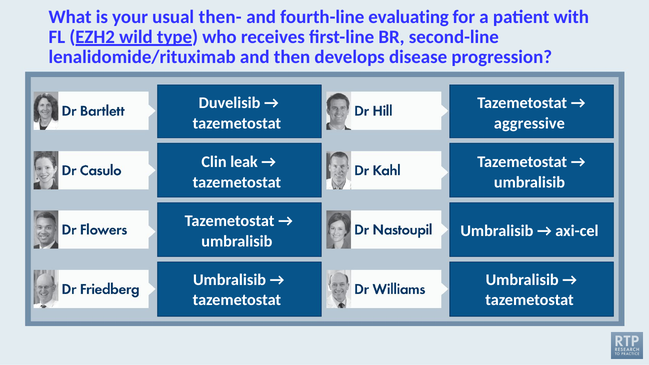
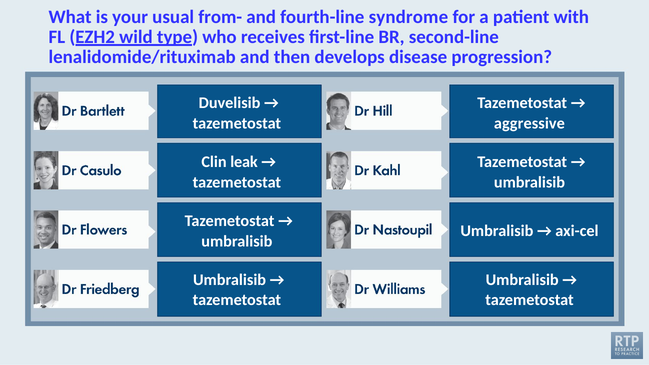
then-: then- -> from- (220, 17)
evaluating: evaluating -> syndrome (408, 17)
